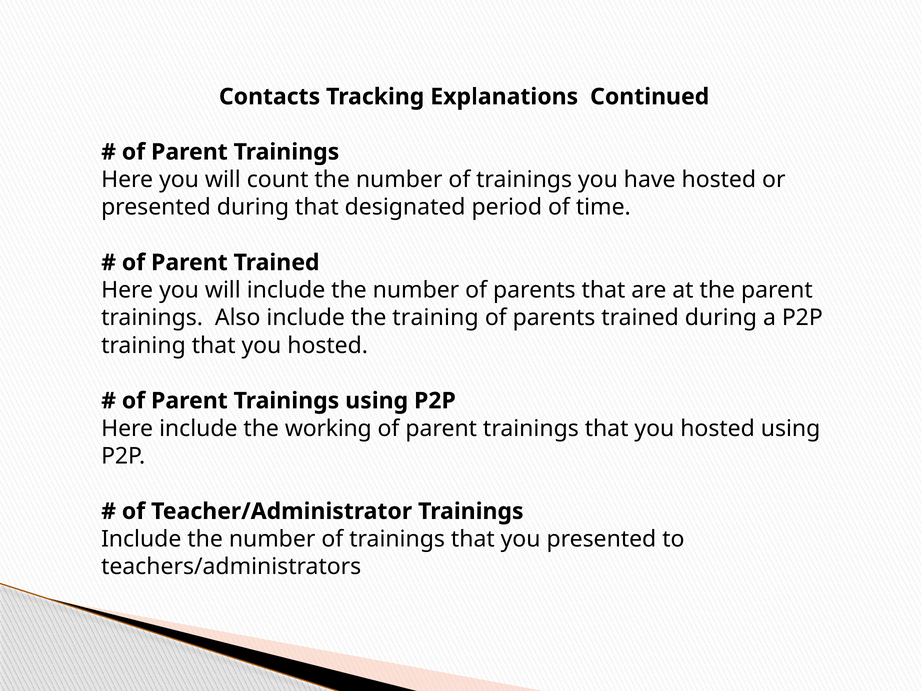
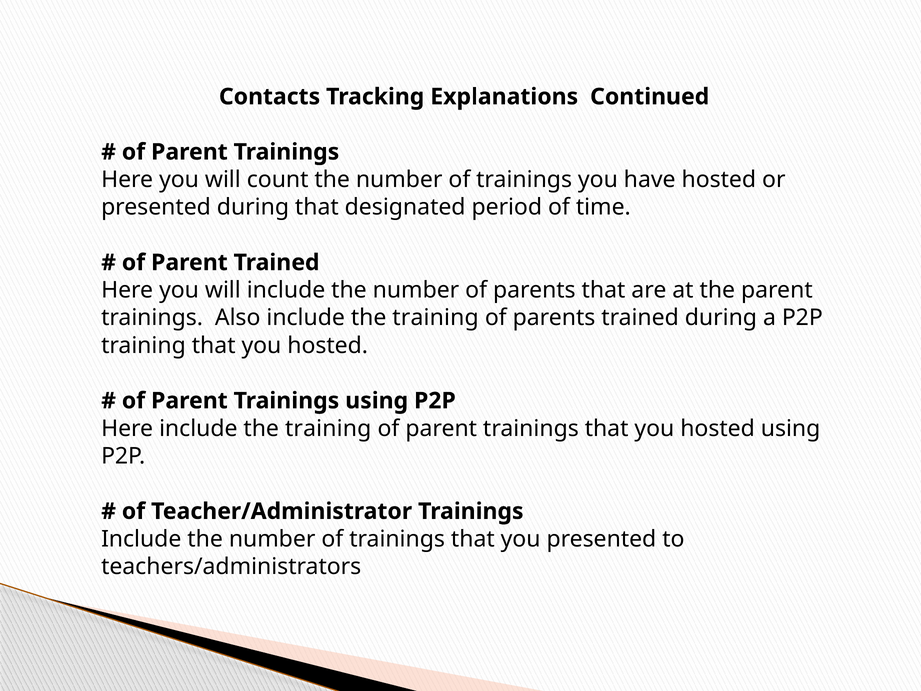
Here include the working: working -> training (328, 428)
